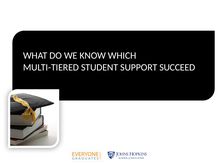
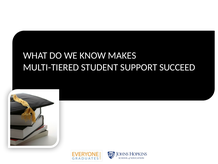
WHICH: WHICH -> MAKES (122, 55)
